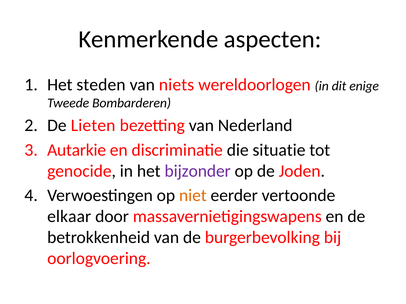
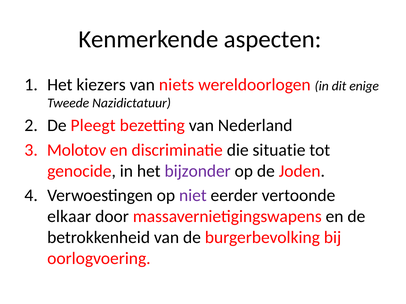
steden: steden -> kiezers (101, 85)
Bombarderen: Bombarderen -> Nazidictatuur (132, 103)
Lieten: Lieten -> Pleegt (93, 126)
Autarkie: Autarkie -> Molotov (77, 150)
niet colour: orange -> purple (193, 196)
